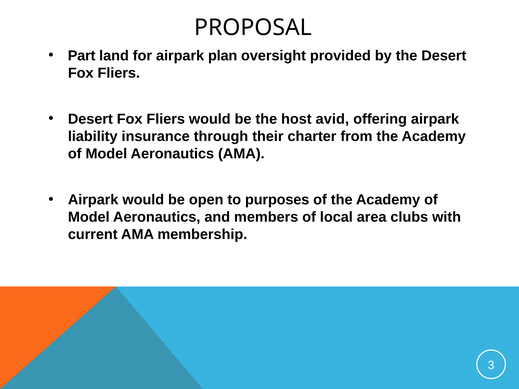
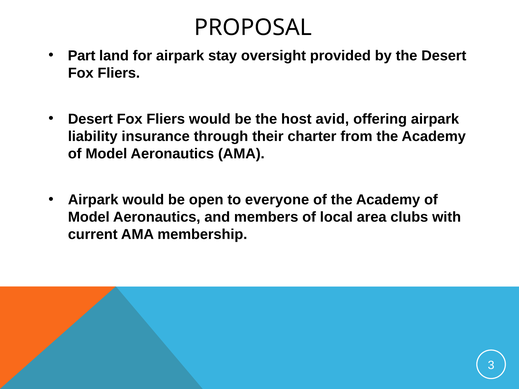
plan: plan -> stay (223, 56)
purposes: purposes -> everyone (277, 200)
